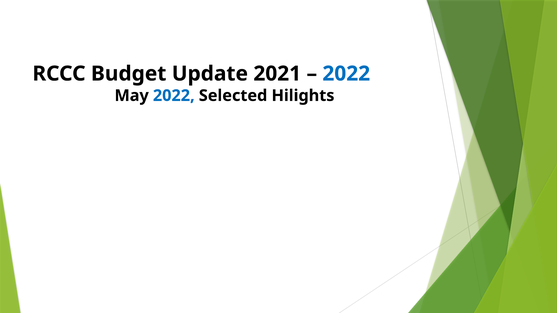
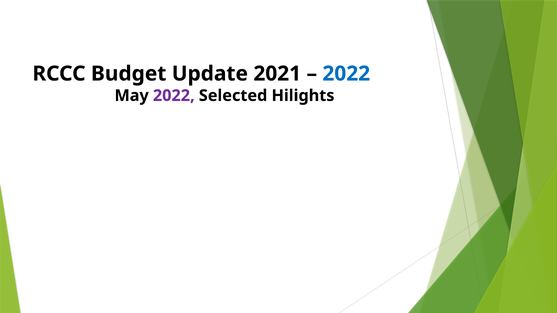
2022 colour: blue -> purple (174, 96)
